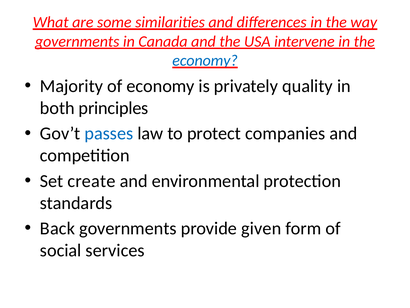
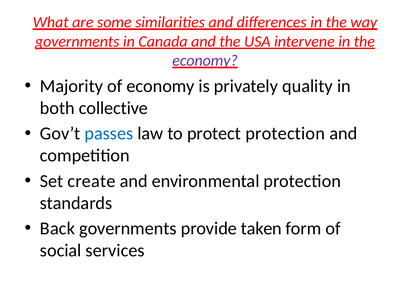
economy colour: blue -> purple (205, 61)
principles: principles -> collective (114, 108)
protect companies: companies -> protection (285, 133)
given: given -> taken (261, 228)
